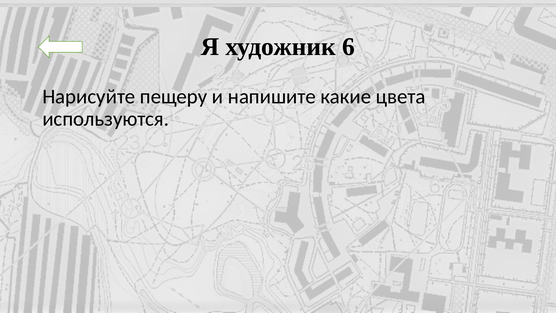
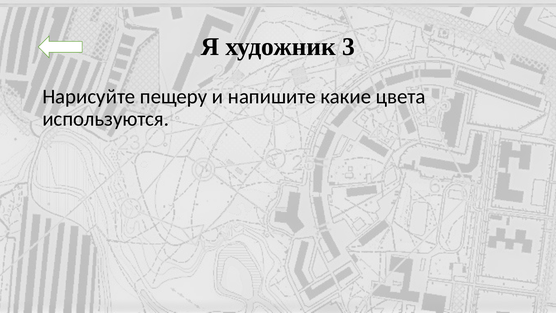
6: 6 -> 3 (349, 47)
